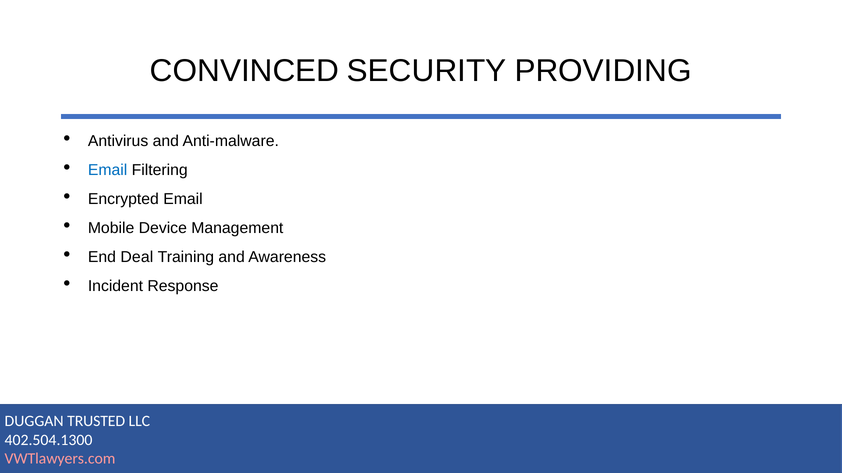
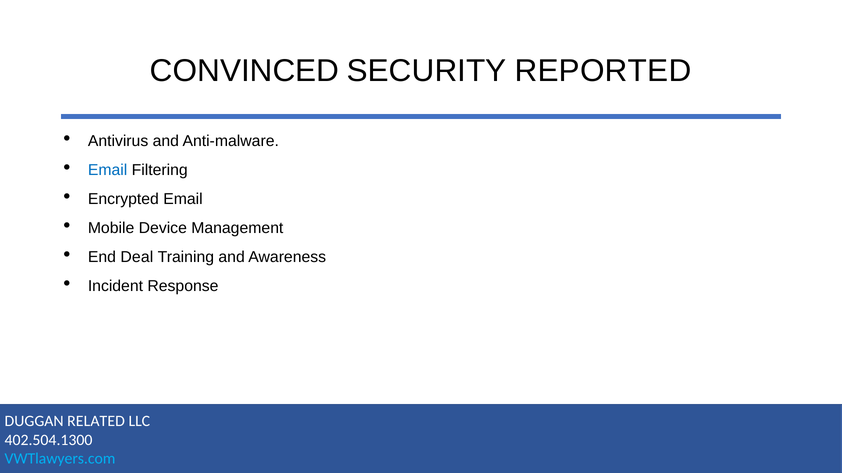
PROVIDING: PROVIDING -> REPORTED (603, 71)
TRUSTED: TRUSTED -> RELATED (96, 421)
VWTlawyers.com colour: pink -> light blue (60, 459)
